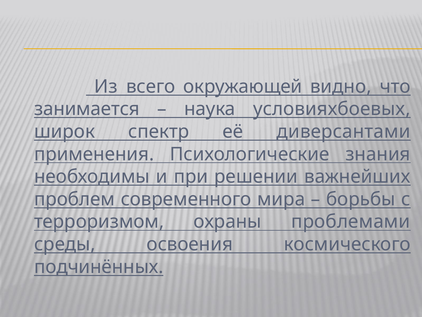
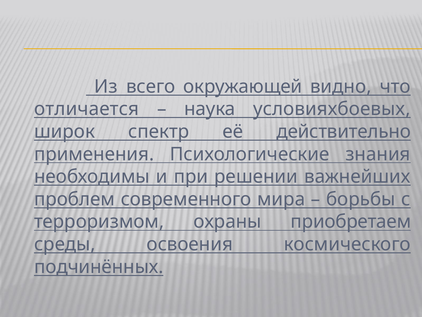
занимается: занимается -> отличается (87, 109)
диверсантами: диверсантами -> действительно (344, 131)
проблемами: проблемами -> приобретаем (351, 221)
